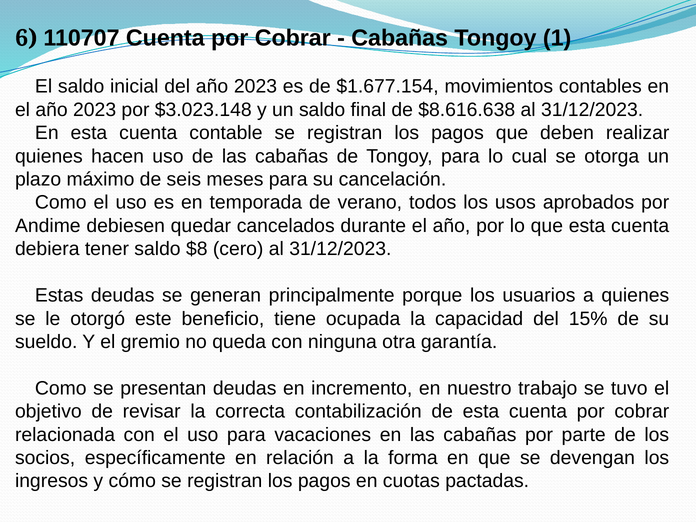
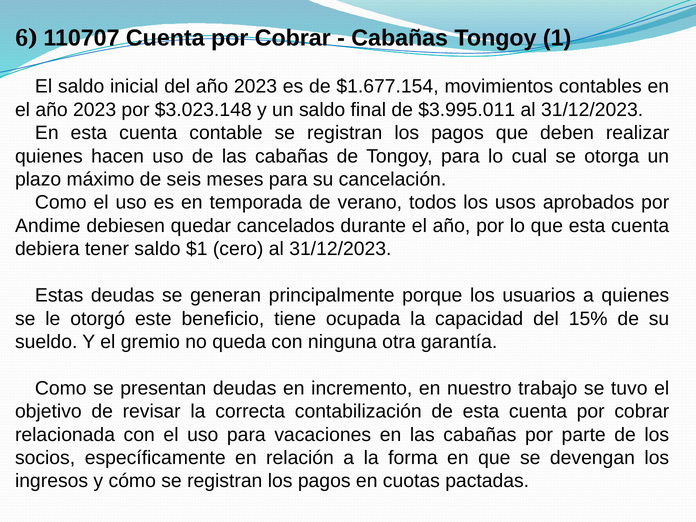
$8.616.638: $8.616.638 -> $3.995.011 (467, 110)
$8: $8 -> $1 (197, 249)
